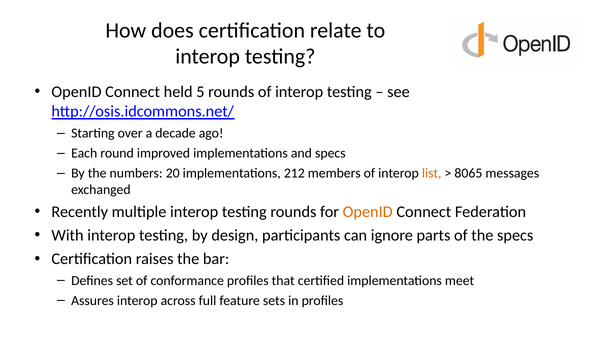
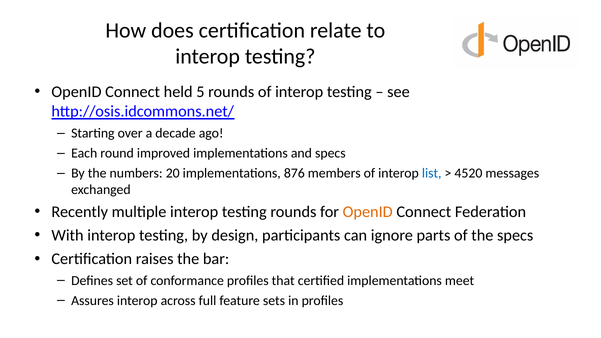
212: 212 -> 876 (294, 173)
list colour: orange -> blue (432, 173)
8065: 8065 -> 4520 (468, 173)
